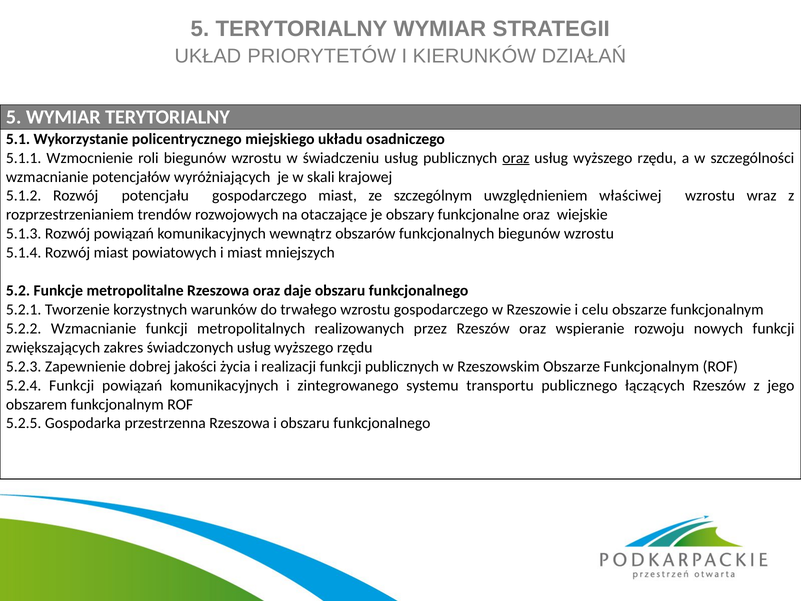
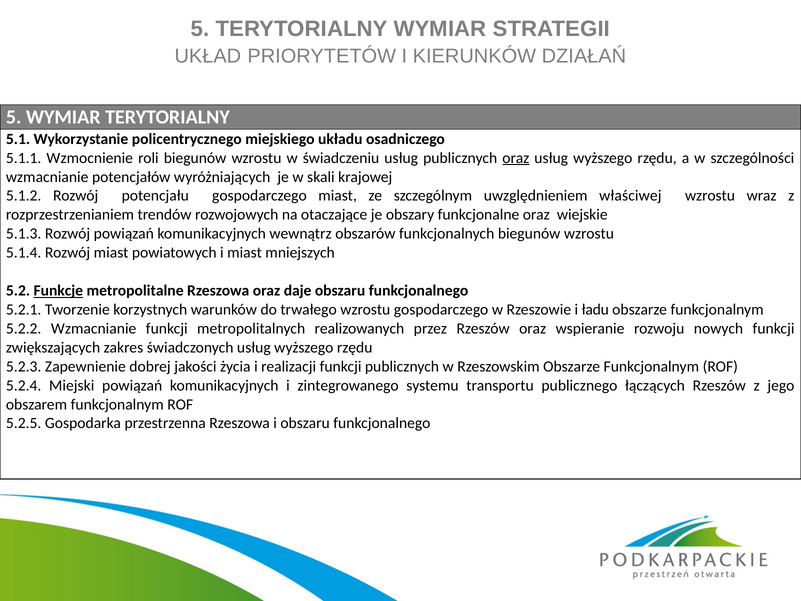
Funkcje underline: none -> present (58, 291)
celu: celu -> ładu (595, 309)
5.2.4 Funkcji: Funkcji -> Miejski (72, 385)
